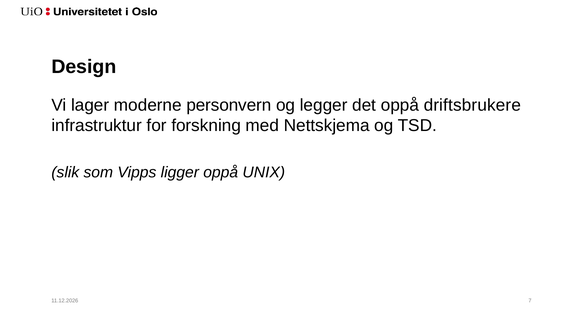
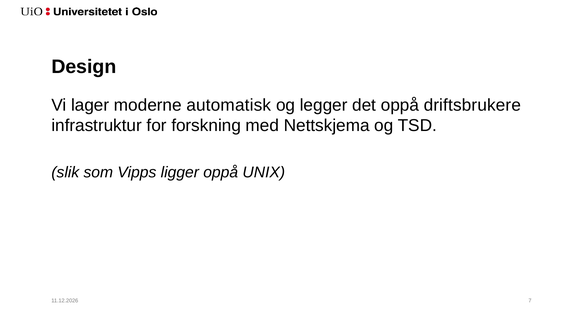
personvern: personvern -> automatisk (229, 105)
